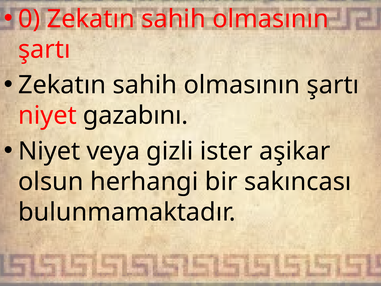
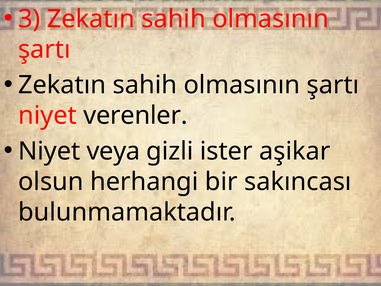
0: 0 -> 3 (29, 19)
gazabını: gazabını -> verenler (136, 115)
